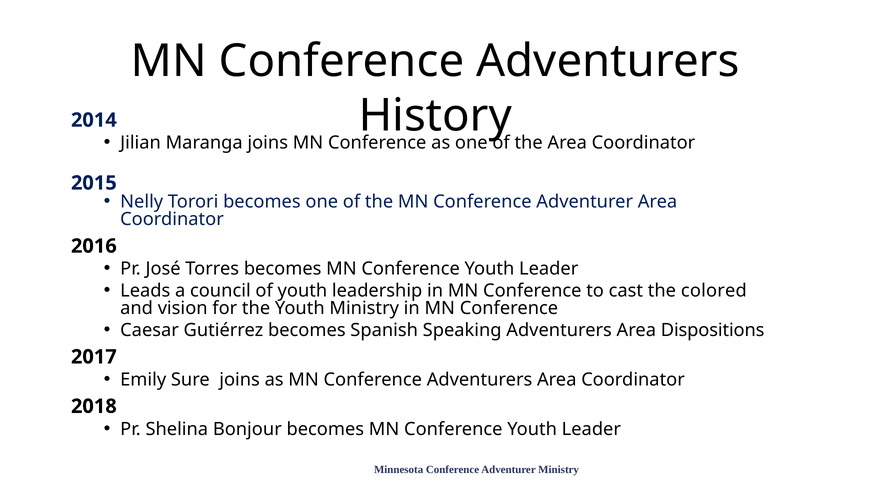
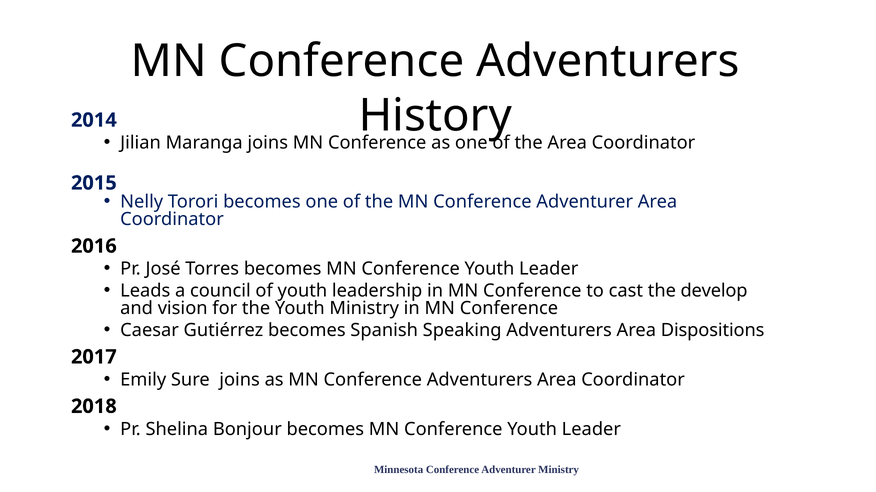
colored: colored -> develop (714, 291)
